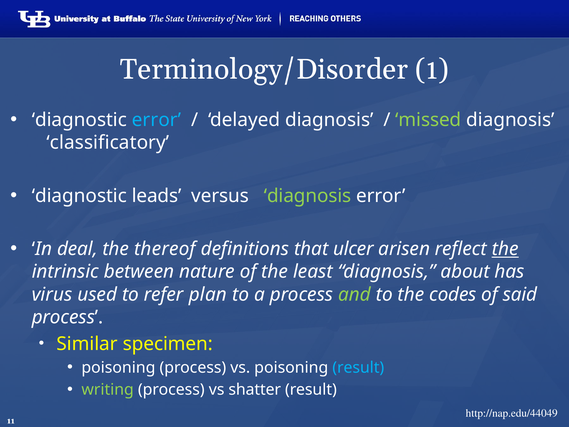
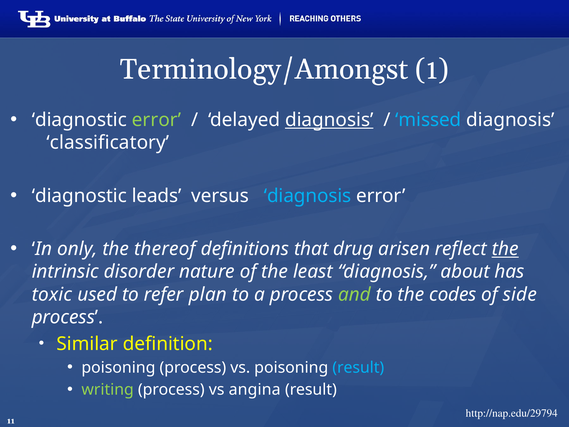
Terminology/Disorder: Terminology/Disorder -> Terminology/Amongst (264, 69)
error colour: light blue -> light green (157, 120)
diagnosis underline: none -> present (329, 120)
missed colour: light green -> light blue (428, 120)
diagnosis colour: light green -> light blue (308, 196)
deal: deal -> only (77, 249)
ulcer: ulcer -> drug (353, 249)
between: between -> disorder (139, 272)
virus: virus -> toxic (52, 294)
said: said -> side (520, 294)
specimen: specimen -> definition (168, 344)
shatter: shatter -> angina (255, 390)
http://nap.edu/44049: http://nap.edu/44049 -> http://nap.edu/29794 (512, 413)
